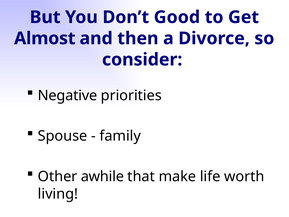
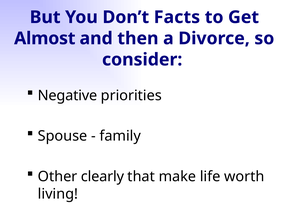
Good: Good -> Facts (177, 17)
awhile: awhile -> clearly (102, 176)
